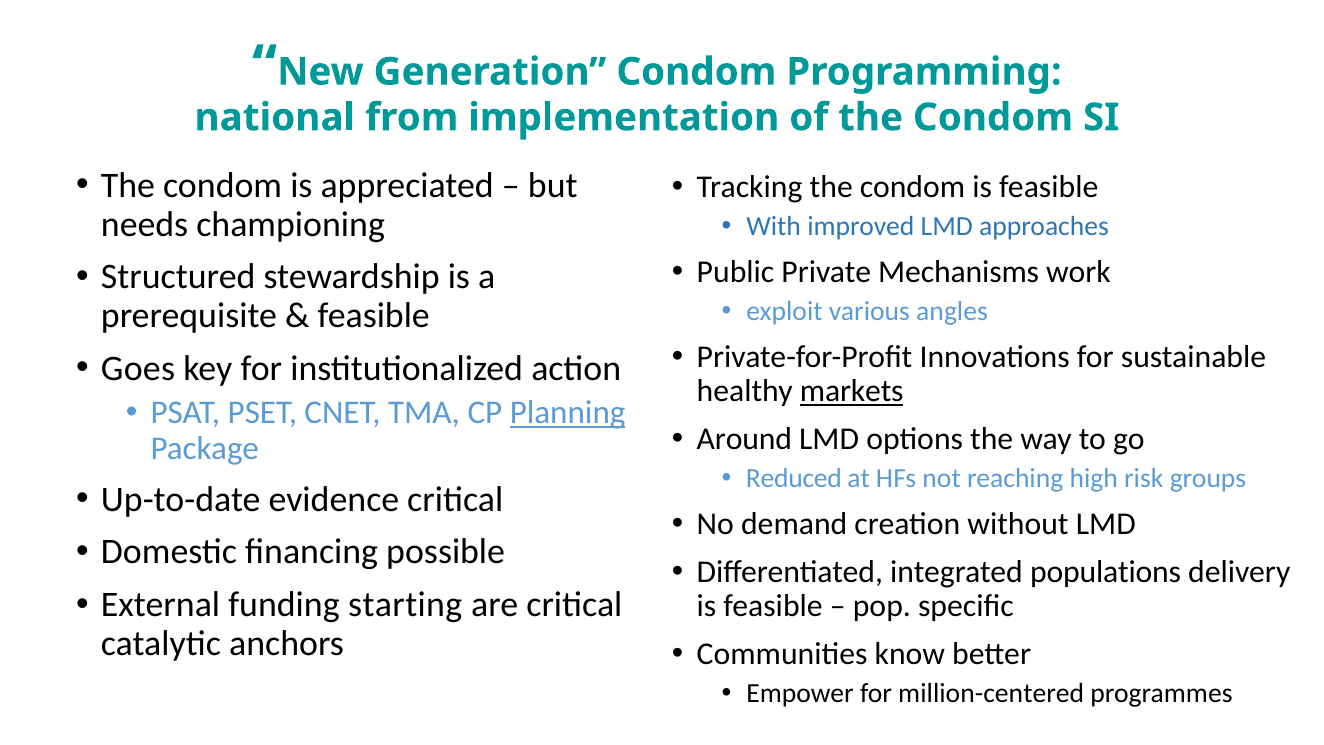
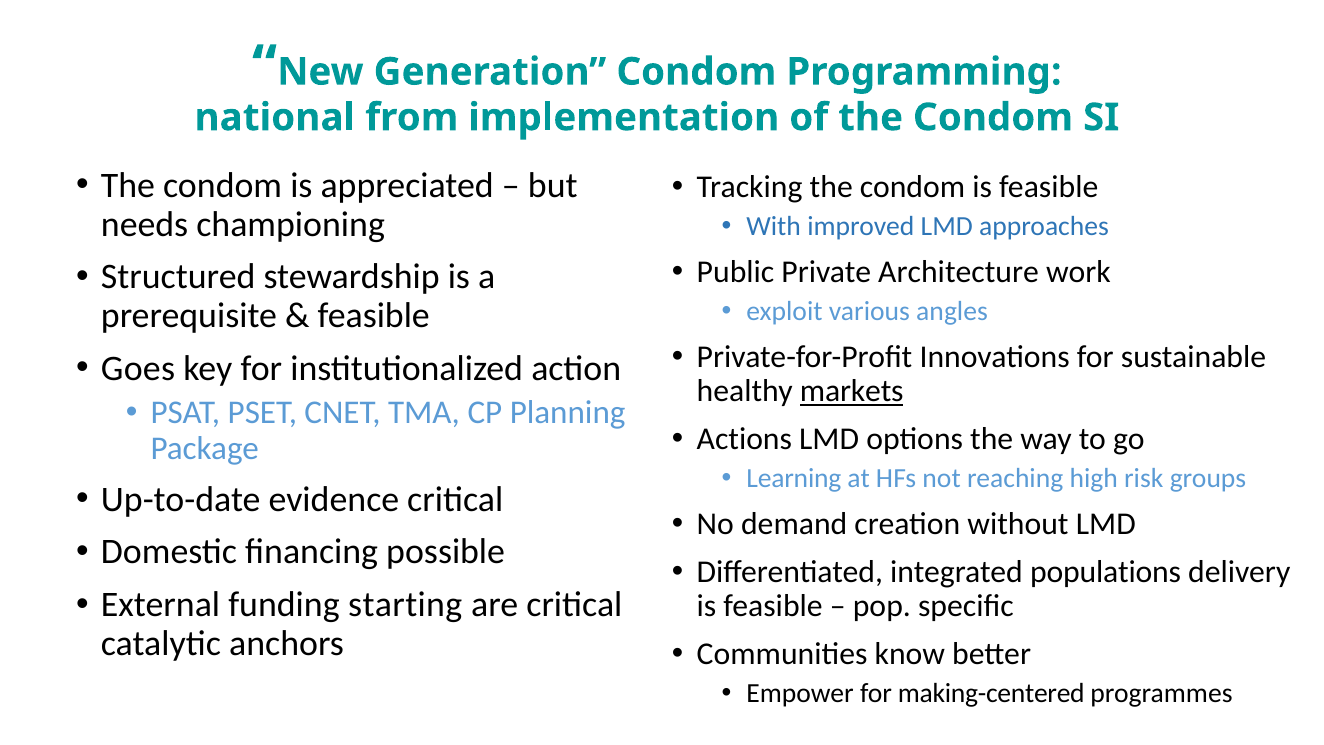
Mechanisms: Mechanisms -> Architecture (959, 272)
Planning underline: present -> none (568, 413)
Around: Around -> Actions (744, 439)
Reduced: Reduced -> Learning (794, 478)
million-centered: million-centered -> making-centered (991, 693)
